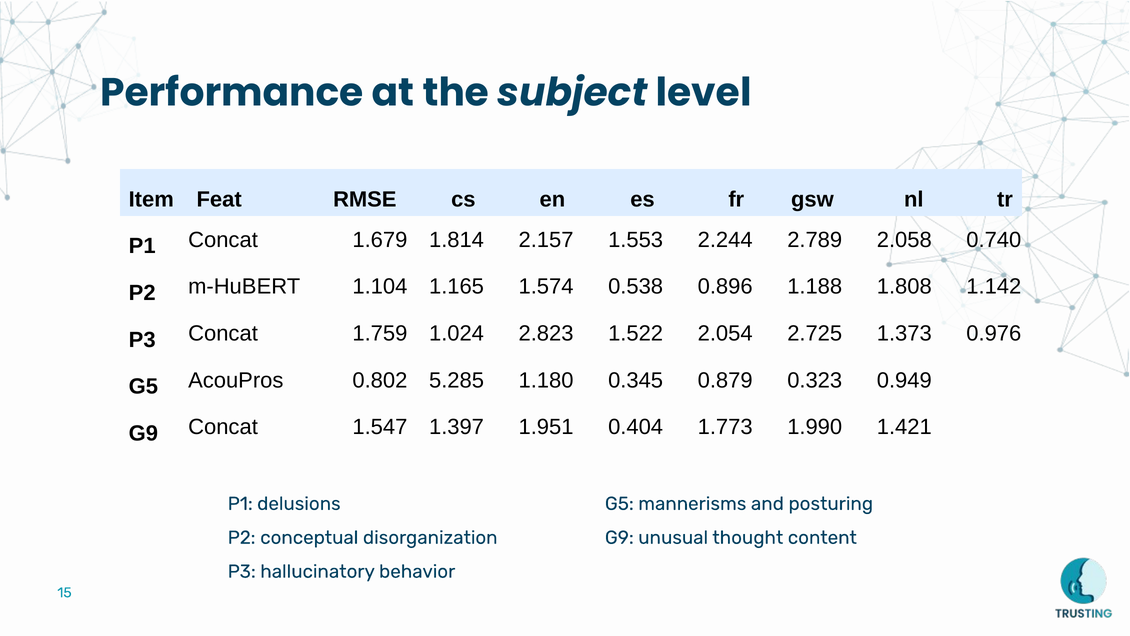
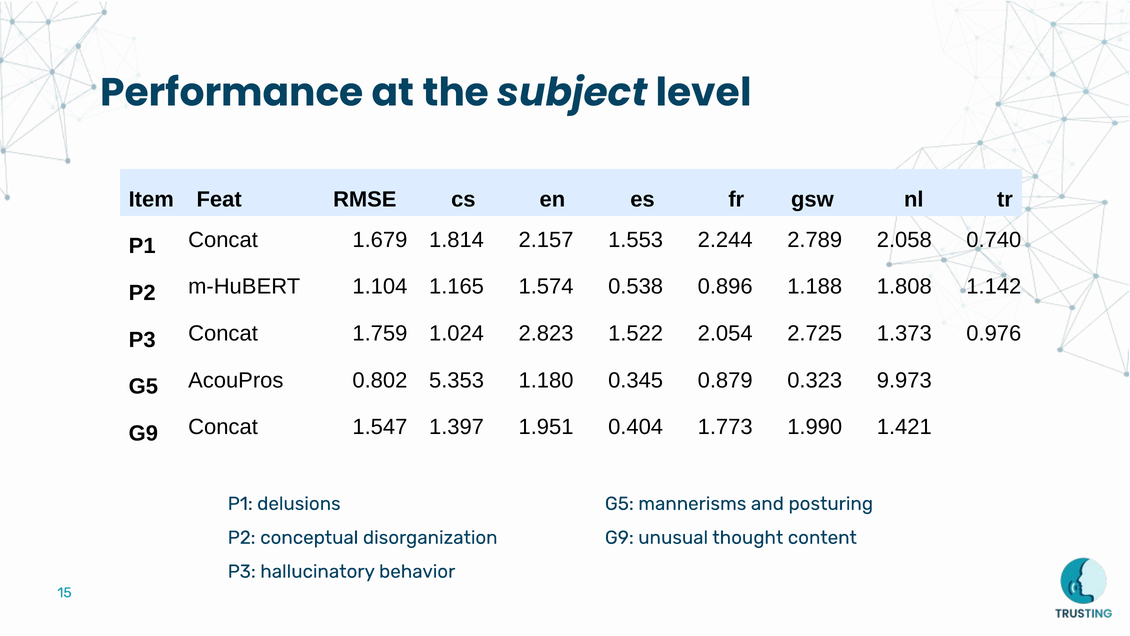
5.285: 5.285 -> 5.353 (457, 380)
0.949: 0.949 -> 9.973 (904, 380)
